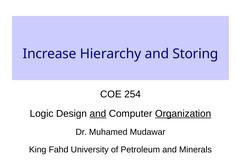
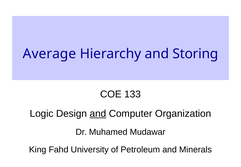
Increase: Increase -> Average (49, 54)
254: 254 -> 133 (133, 94)
Organization underline: present -> none (183, 114)
